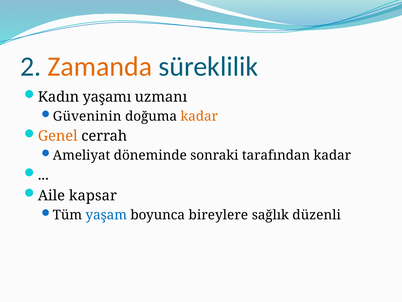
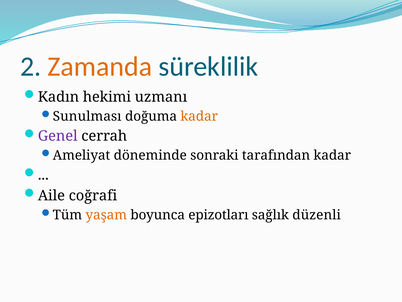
yaşamı: yaşamı -> hekimi (107, 97)
Güveninin: Güveninin -> Sunulması (87, 116)
Genel colour: orange -> purple (58, 136)
kapsar: kapsar -> coğrafi (93, 195)
yaşam colour: blue -> orange (106, 215)
bireylere: bireylere -> epizotları (218, 215)
